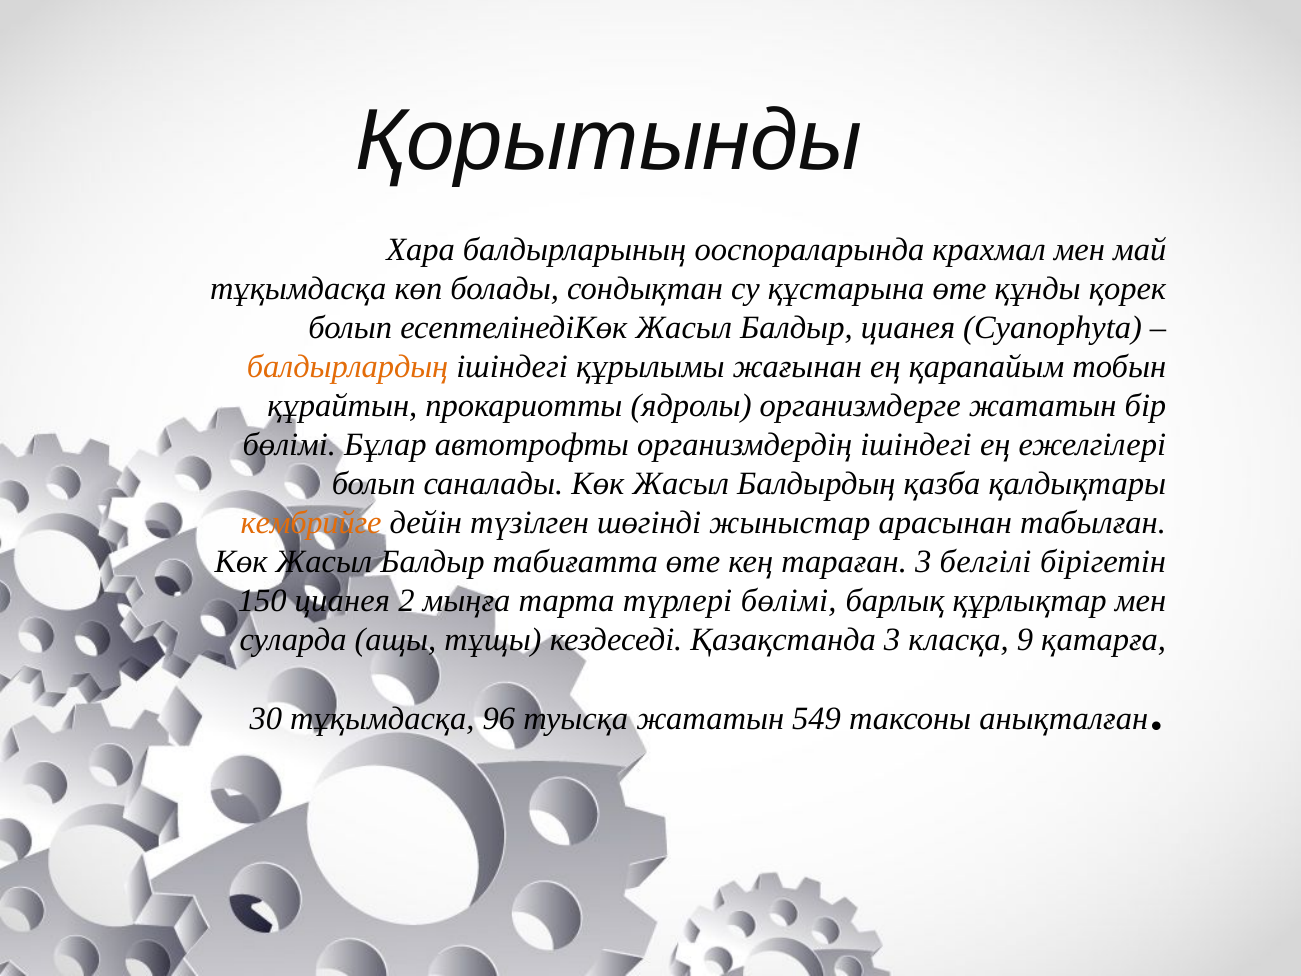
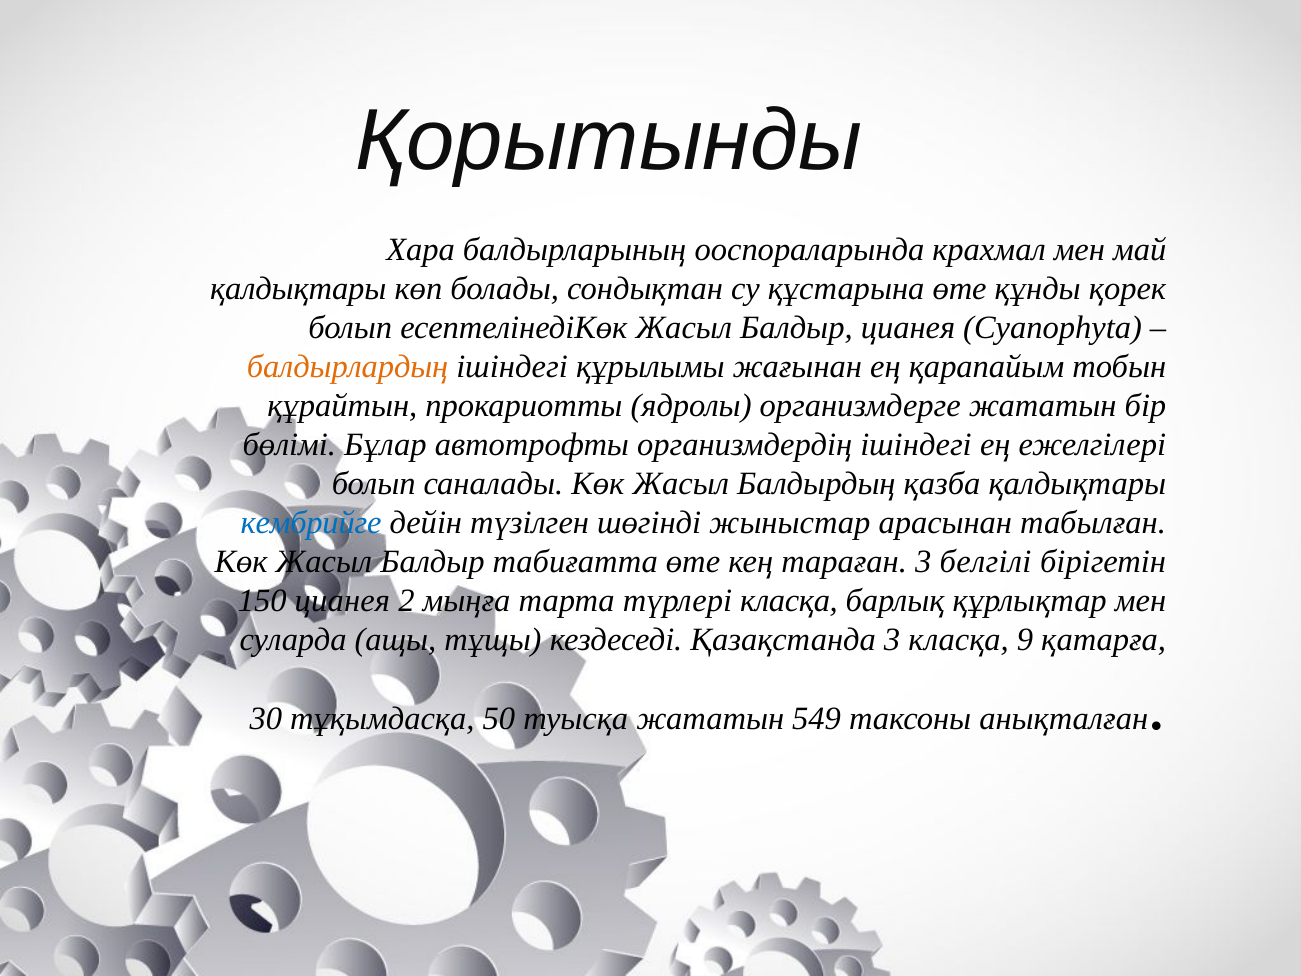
тұқымдасқа: тұқымдасқа -> қалдықтары (298, 289)
кембрийге colour: orange -> blue (311, 523)
түрлері бөлімі: бөлімі -> класқа (789, 601)
96: 96 -> 50 (499, 719)
